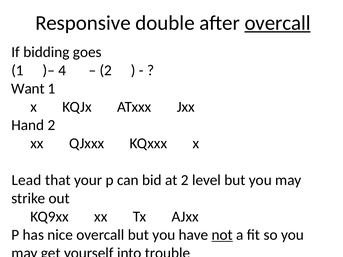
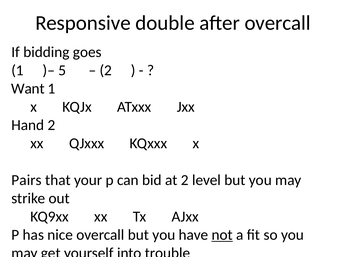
overcall underline: present -> none (278, 23)
4: 4 -> 5 (62, 70)
Lead: Lead -> Pairs (27, 180)
